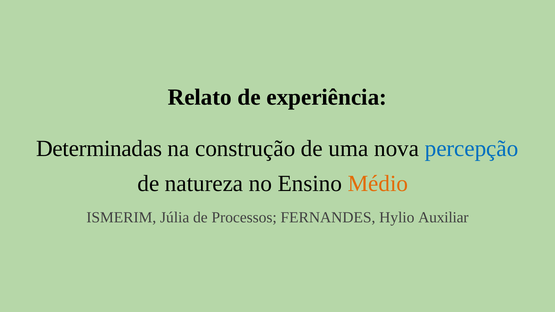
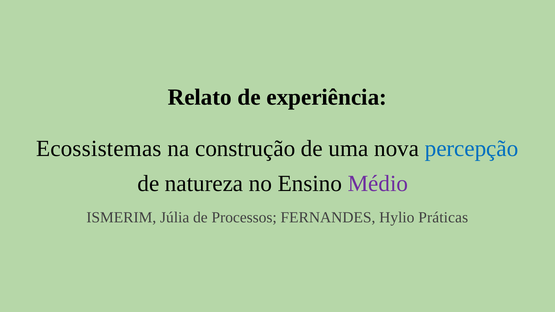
Determinadas: Determinadas -> Ecossistemas (99, 149)
Médio colour: orange -> purple (378, 183)
Auxiliar: Auxiliar -> Práticas (443, 218)
